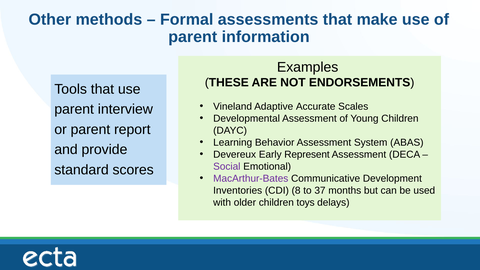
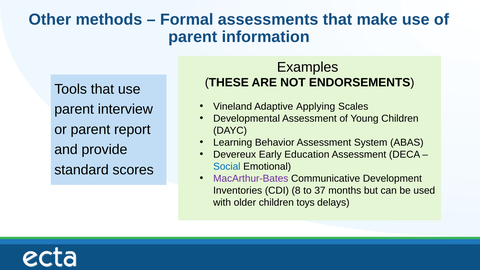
Accurate: Accurate -> Applying (316, 106)
Represent: Represent -> Education (307, 154)
Social colour: purple -> blue (227, 166)
